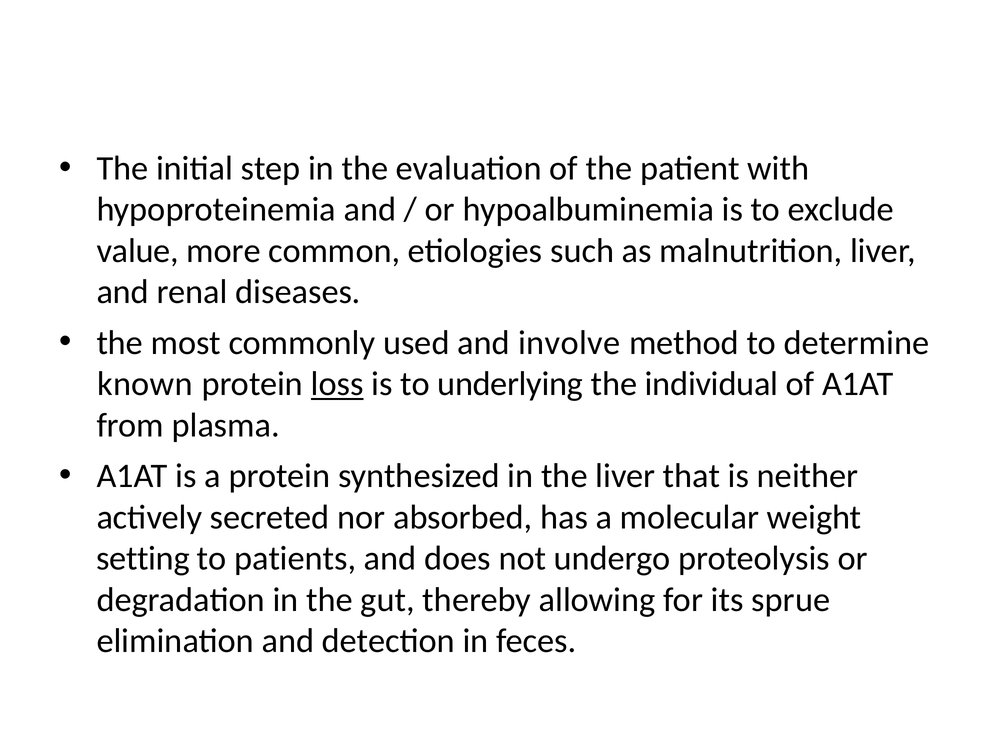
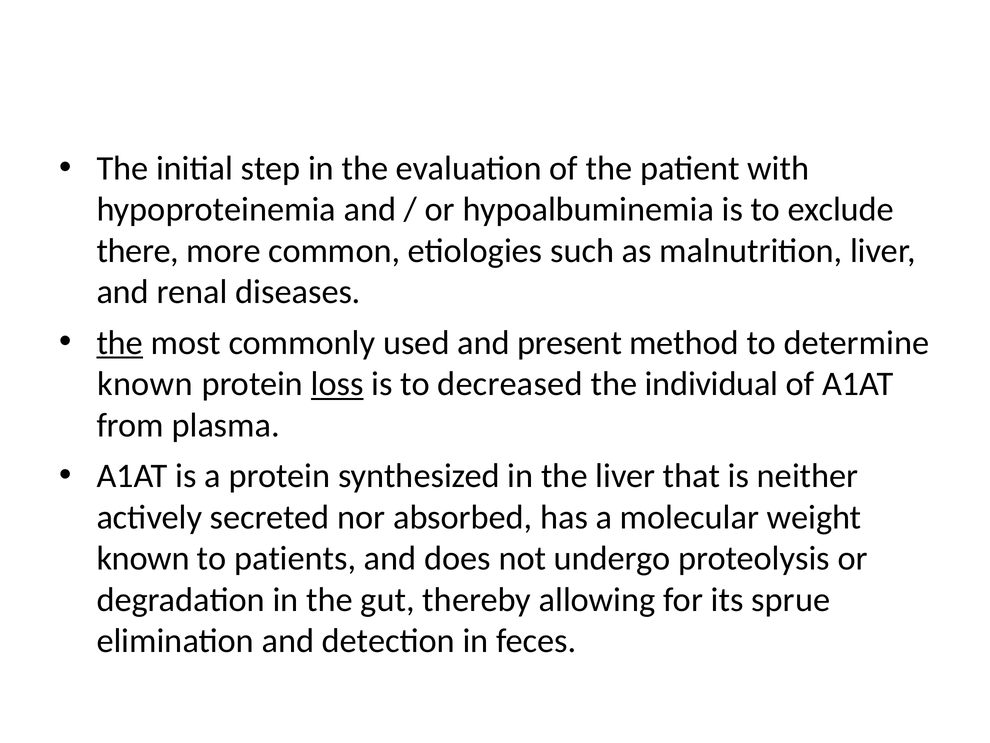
value: value -> there (138, 251)
the underline: none -> present (120, 343)
involve: involve -> present (570, 343)
underlying: underlying -> decreased (510, 384)
setting: setting -> known (143, 558)
